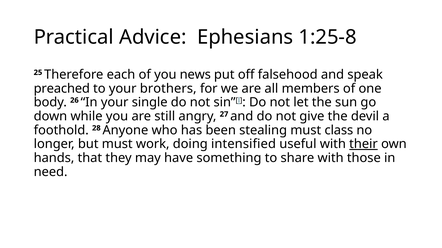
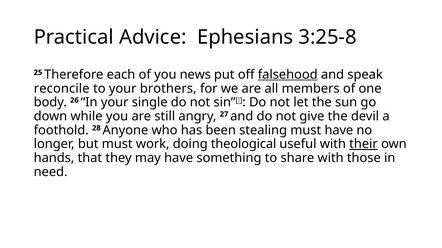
1:25-8: 1:25-8 -> 3:25-8 (328, 37)
falsehood underline: none -> present (288, 75)
preached: preached -> reconcile (62, 89)
must class: class -> have (339, 130)
intensified: intensified -> theological (244, 144)
